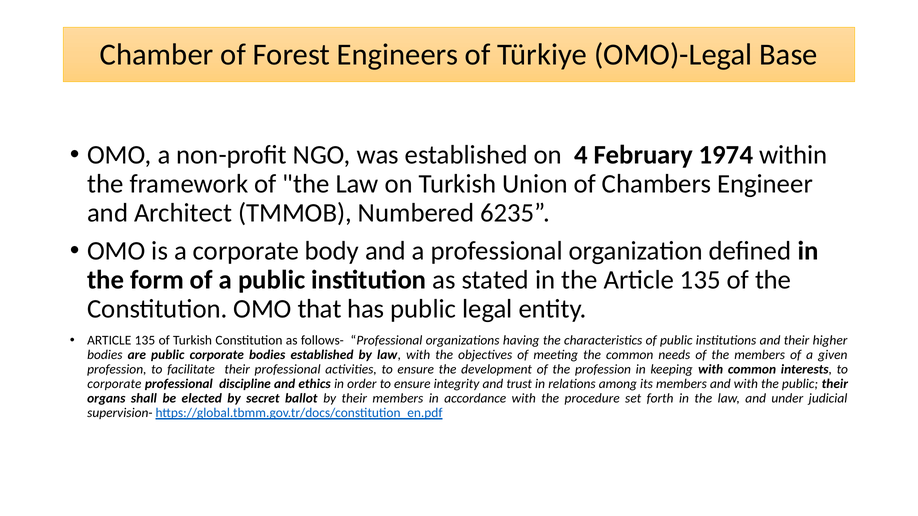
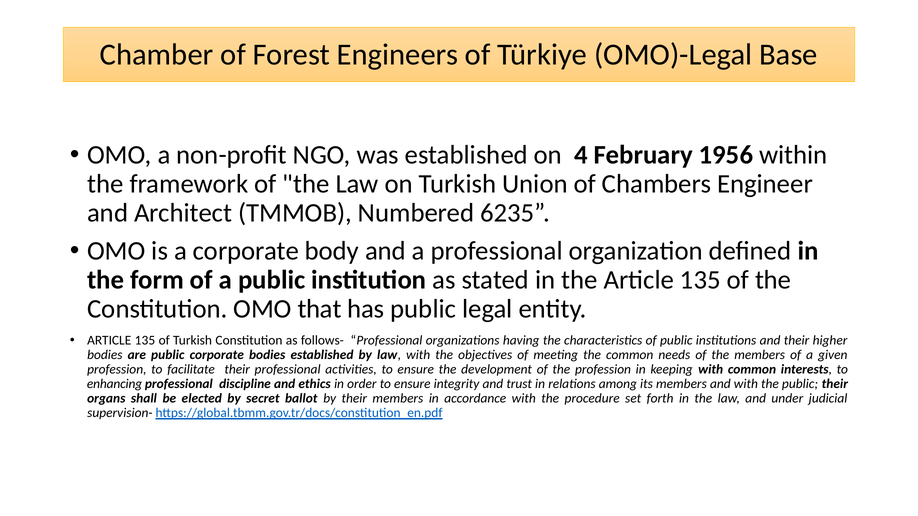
1974: 1974 -> 1956 (726, 155)
corporate: corporate -> enhancing (115, 384)
